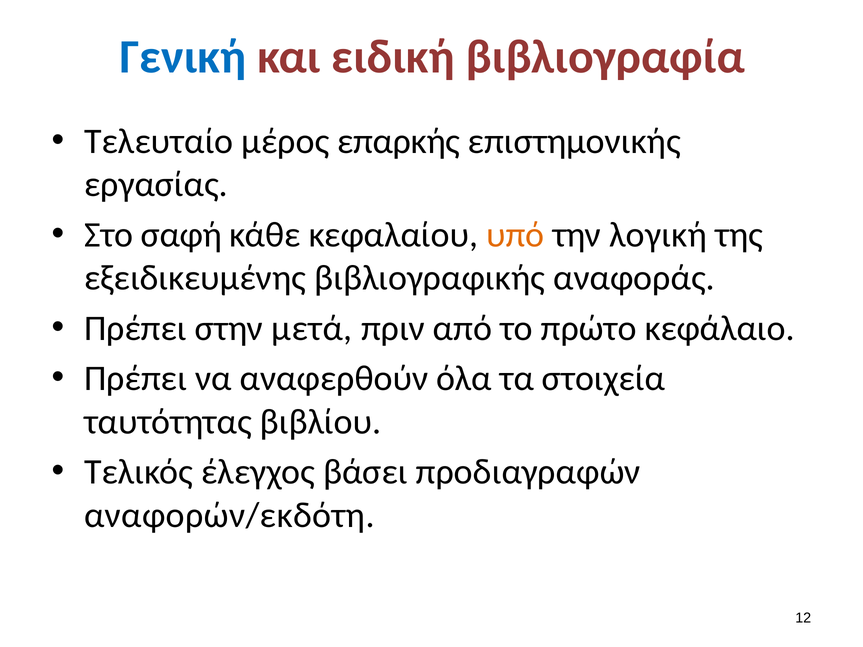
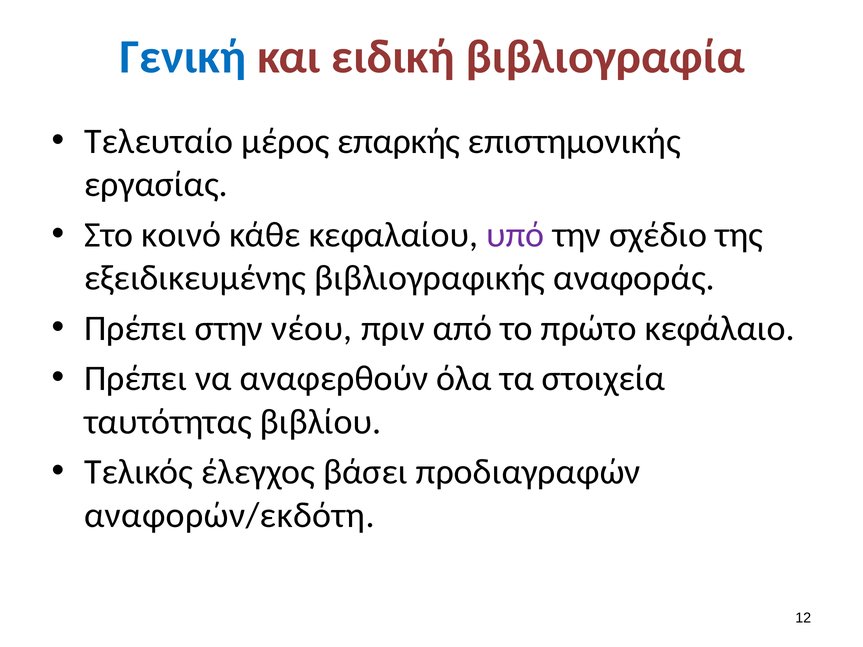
σαφή: σαφή -> κοινό (181, 235)
υπό colour: orange -> purple (515, 235)
λογική: λογική -> σχέδιο (658, 235)
μετά: μετά -> νέου (312, 328)
